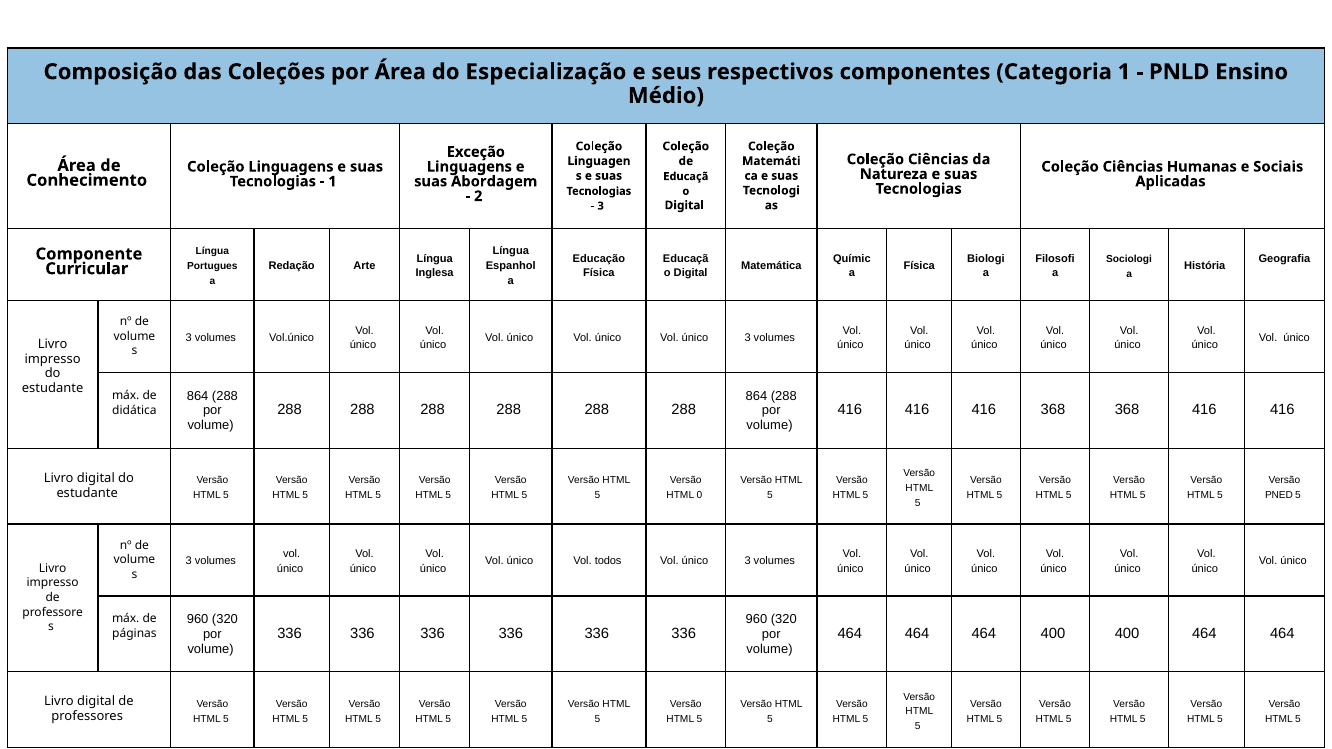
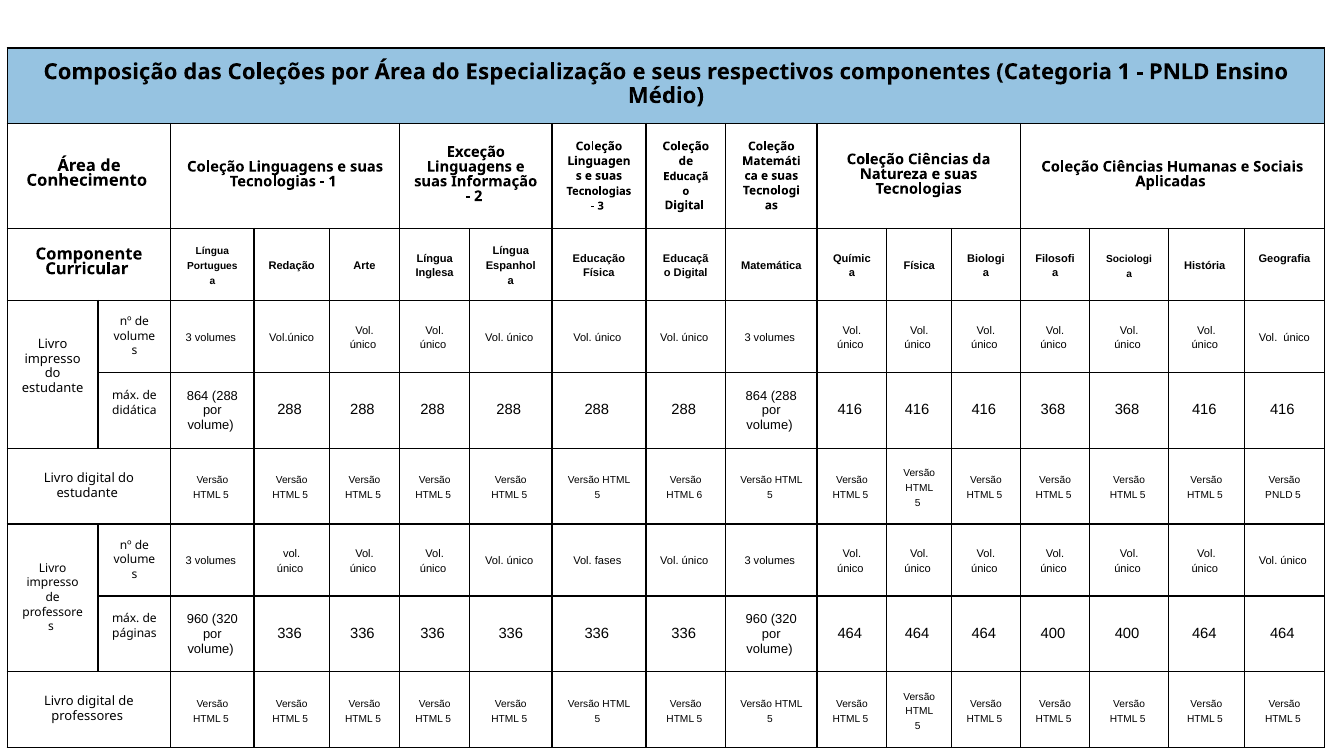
Abordagem: Abordagem -> Informação (494, 181)
0: 0 -> 6 (699, 495)
PNED: PNED -> PNLD (1279, 495)
todos: todos -> fases (608, 561)
